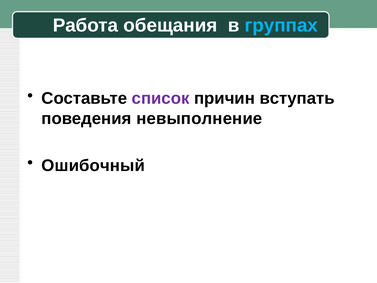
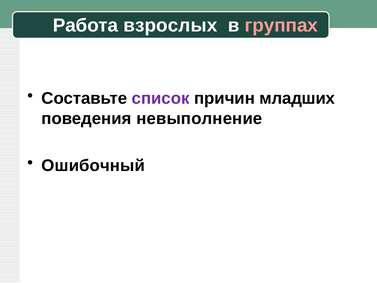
обещания: обещания -> взрослых (170, 25)
группах colour: light blue -> pink (281, 25)
вступать: вступать -> младших (297, 98)
